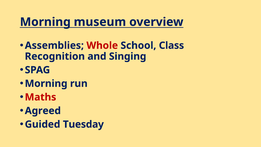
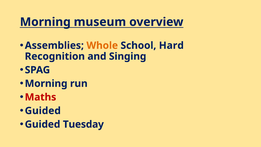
Whole colour: red -> orange (102, 45)
Class: Class -> Hard (171, 45)
Agreed: Agreed -> Guided (43, 111)
